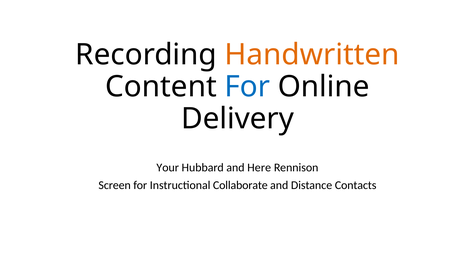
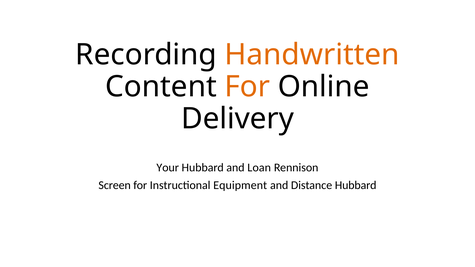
For colour: blue -> orange (247, 87)
Here: Here -> Loan (259, 168)
Collaborate: Collaborate -> Equipment (240, 185)
Distance Contacts: Contacts -> Hubbard (356, 185)
